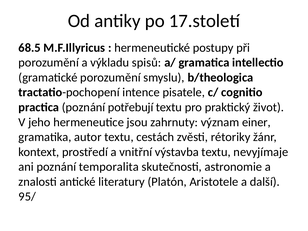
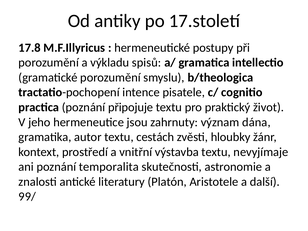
68.5: 68.5 -> 17.8 (30, 48)
potřebují: potřebují -> připojuje (131, 107)
einer: einer -> dána (256, 122)
rétoriky: rétoriky -> hloubky (231, 137)
95/: 95/ -> 99/ (27, 197)
